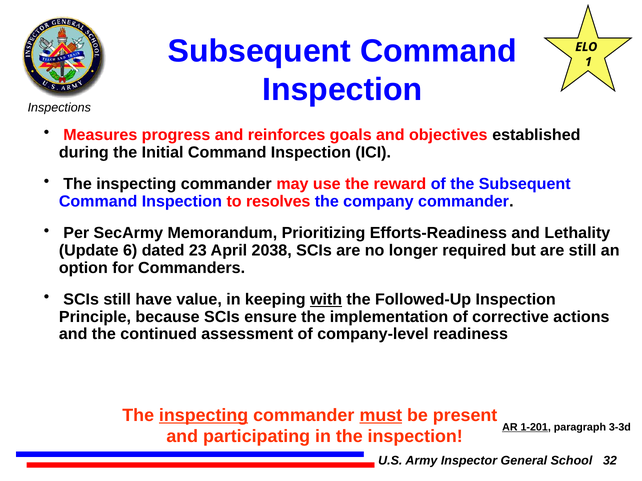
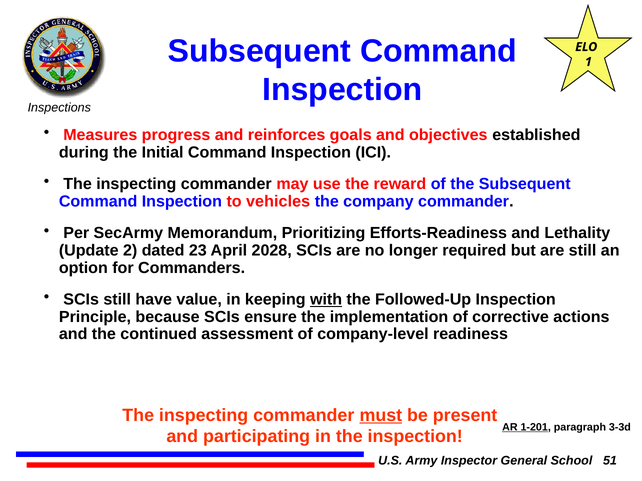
resolves: resolves -> vehicles (278, 202)
6: 6 -> 2 (130, 251)
2038: 2038 -> 2028 (272, 251)
inspecting underline: present -> none (204, 416)
32: 32 -> 51 (610, 461)
